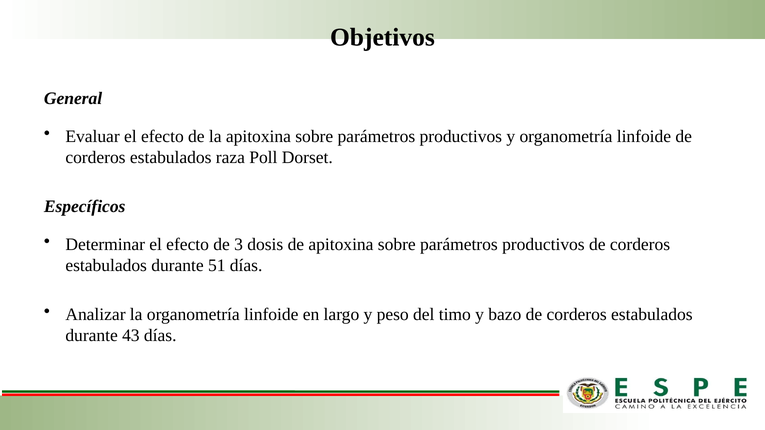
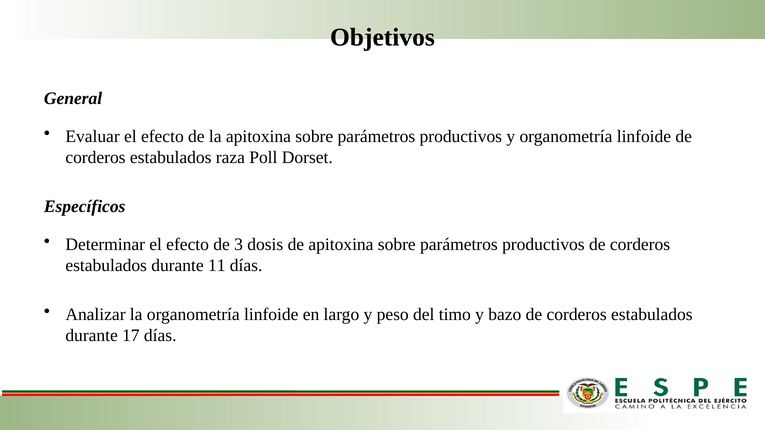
51: 51 -> 11 (217, 266)
43: 43 -> 17 (131, 336)
